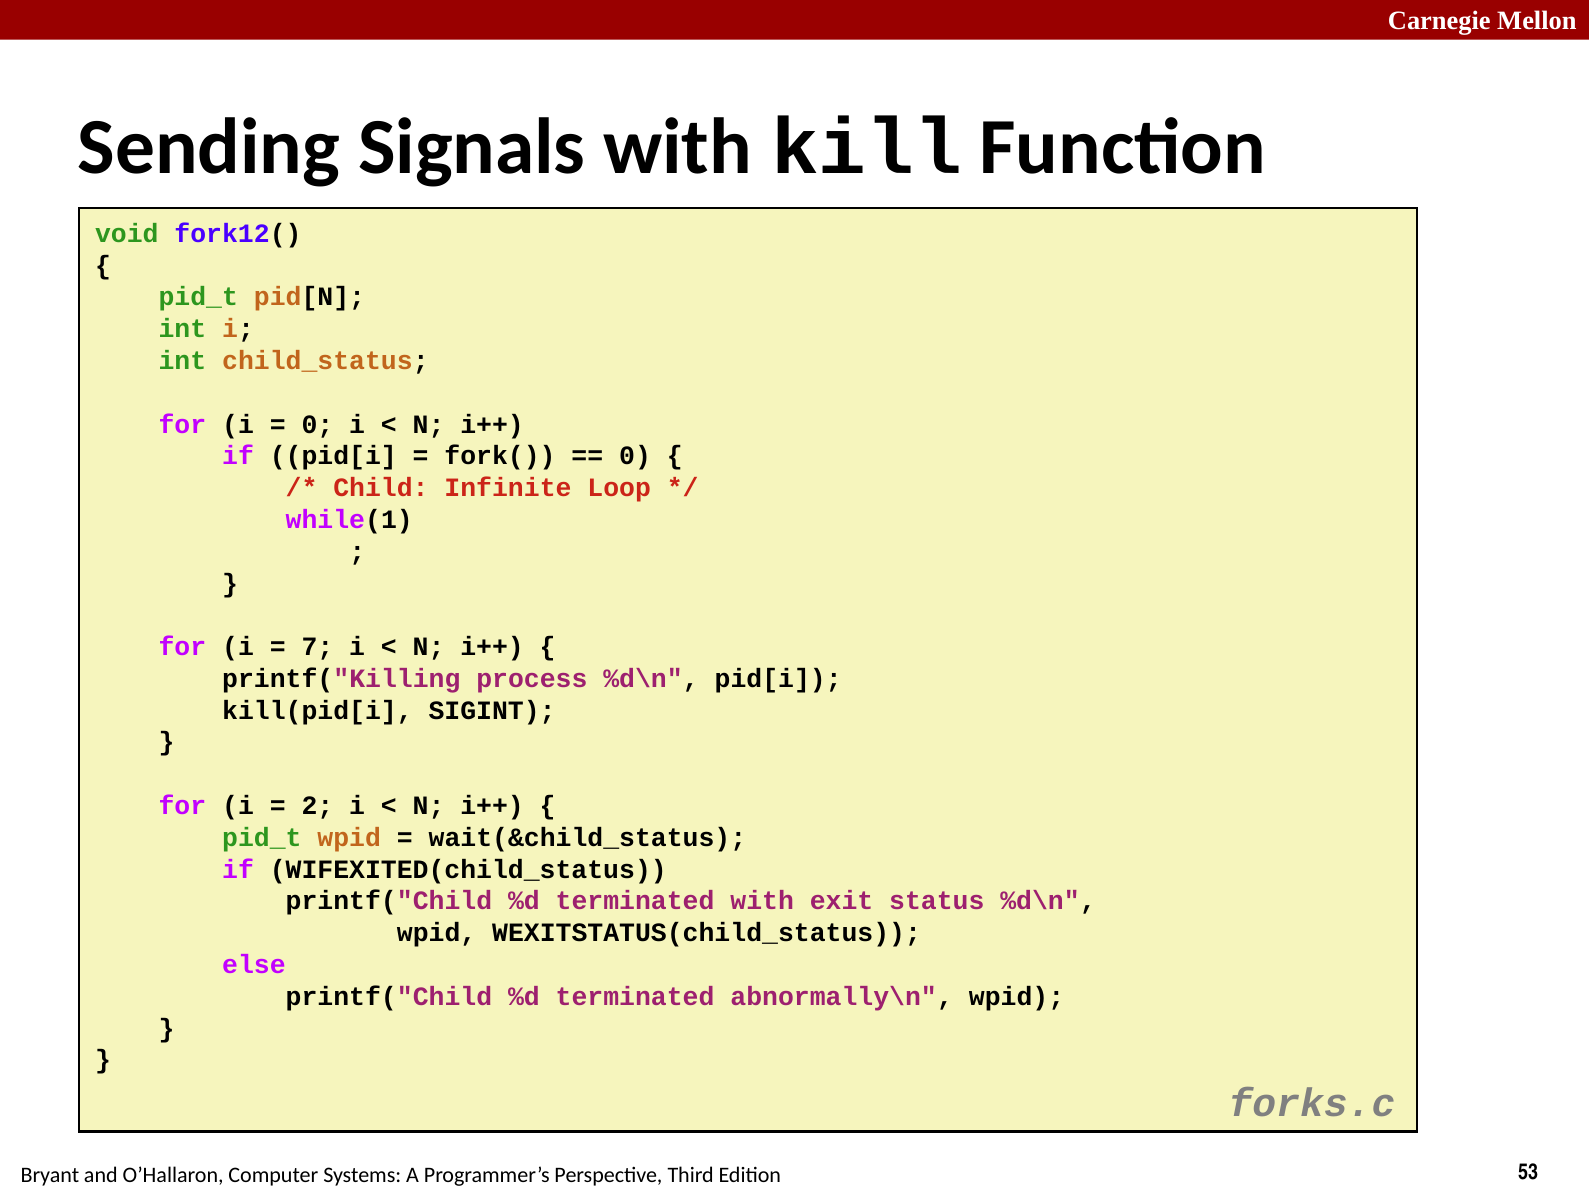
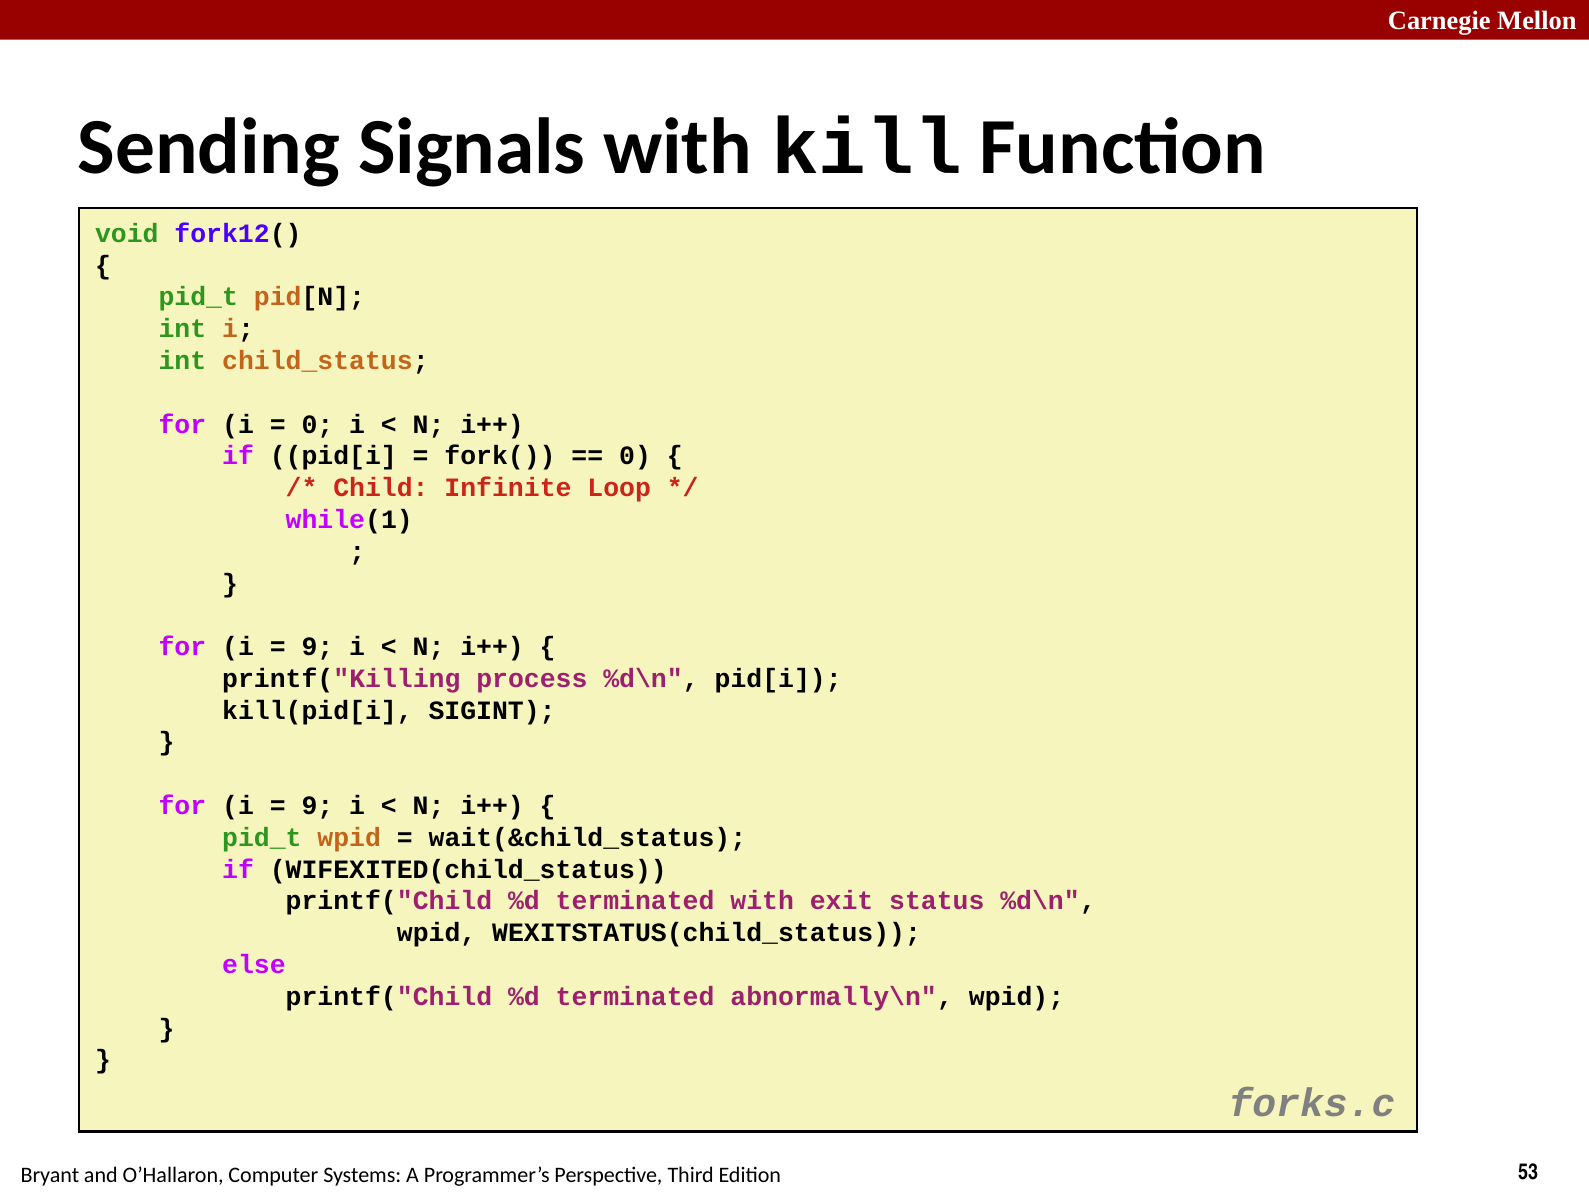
7: 7 -> 9 (317, 647)
2: 2 -> 9 (317, 806)
